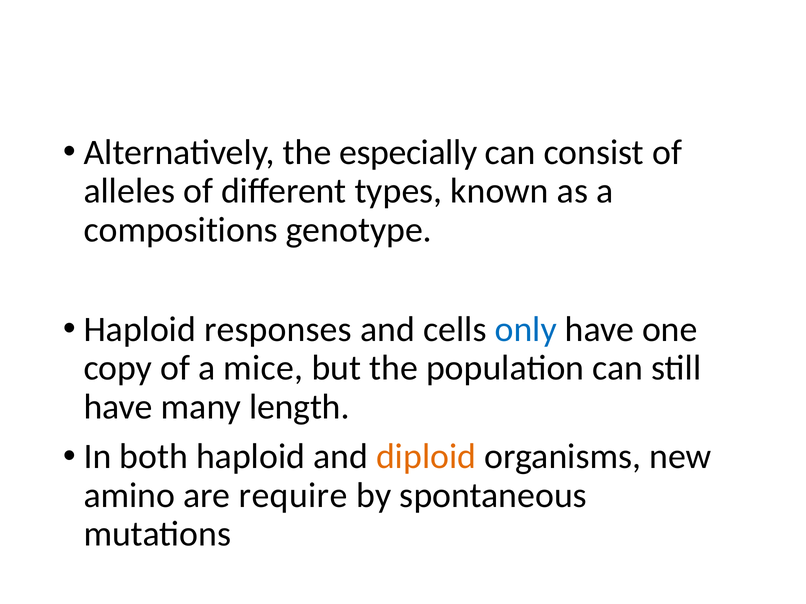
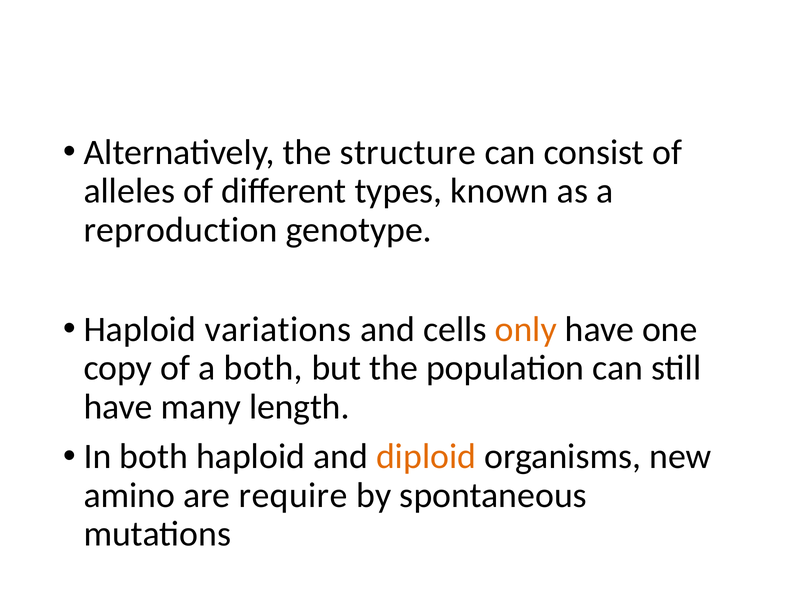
especially: especially -> structure (408, 152)
compositions: compositions -> reproduction (181, 230)
responses: responses -> variations (278, 330)
only colour: blue -> orange (526, 330)
a mice: mice -> both (263, 368)
